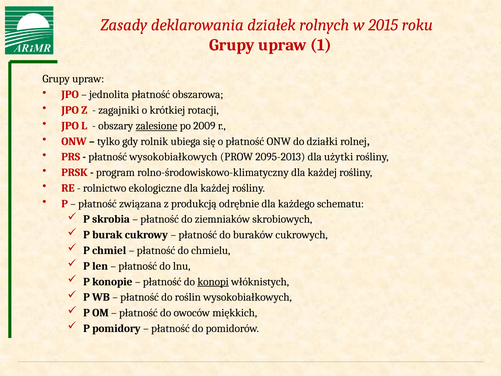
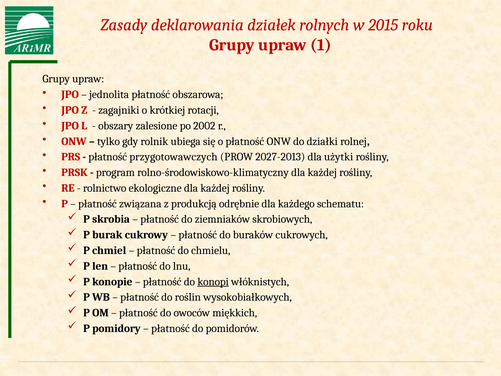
zalesione underline: present -> none (157, 126)
2009: 2009 -> 2002 (204, 126)
płatność wysokobiałkowych: wysokobiałkowych -> przygotowawczych (173, 157)
2095-2013: 2095-2013 -> 2027-2013 (280, 157)
